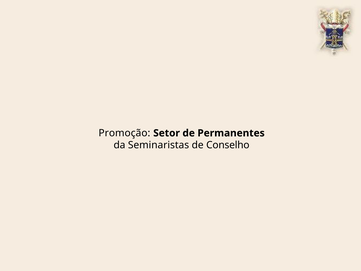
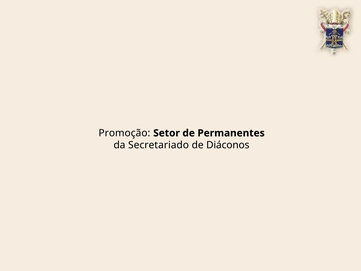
Seminaristas: Seminaristas -> Secretariado (159, 145)
Conselho: Conselho -> Diáconos (228, 145)
